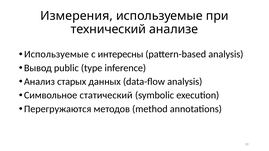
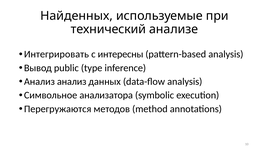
Измерения: Измерения -> Найденных (77, 16)
Используемые: Используемые -> Интегрировать (56, 54)
Анализ старых: старых -> анализ (72, 82)
статический: статический -> анализатора (106, 95)
